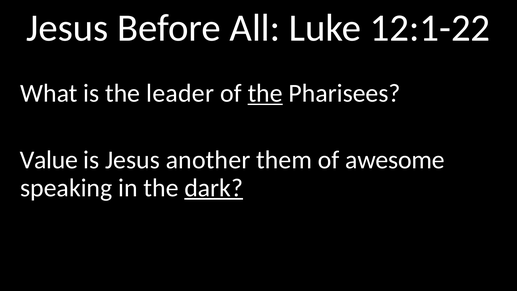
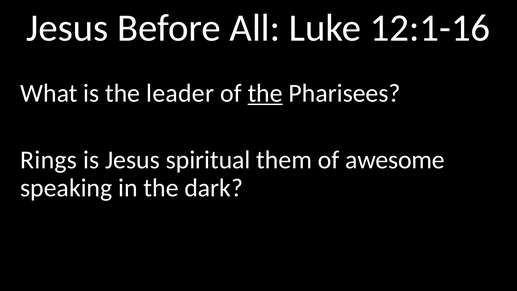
12:1-22: 12:1-22 -> 12:1-16 (430, 28)
Value: Value -> Rings (49, 160)
another: another -> spiritual (208, 160)
dark underline: present -> none (214, 188)
